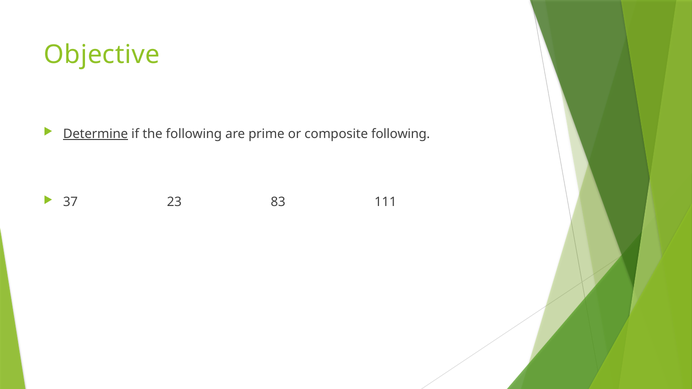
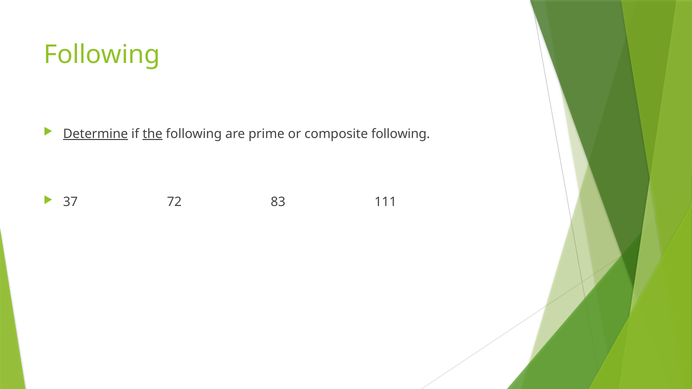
Objective: Objective -> Following (102, 55)
the underline: none -> present (153, 134)
23: 23 -> 72 (174, 202)
